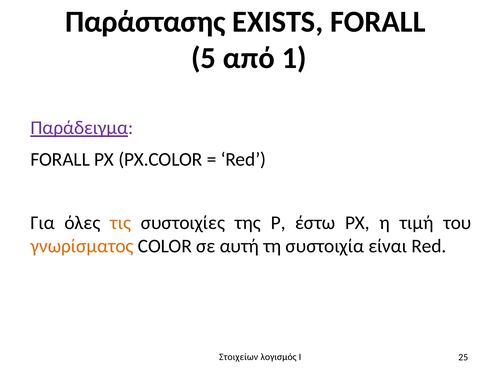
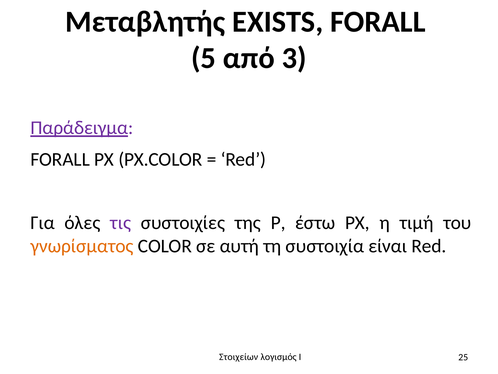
Παράστασης: Παράστασης -> Μεταβλητής (145, 22)
1: 1 -> 3 (294, 58)
τις colour: orange -> purple (121, 222)
